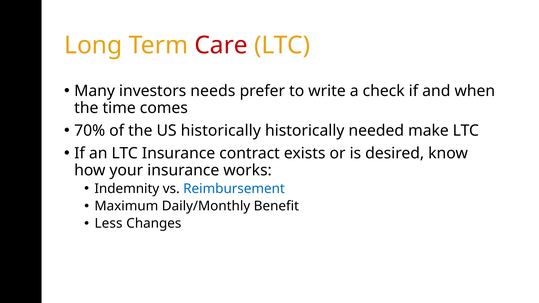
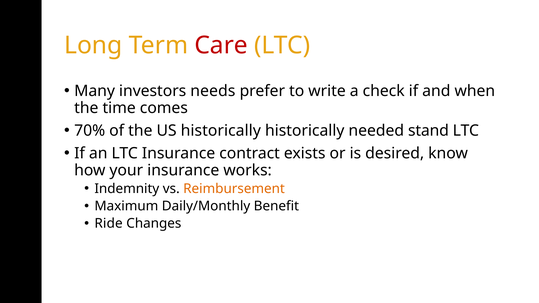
make: make -> stand (428, 131)
Reimbursement colour: blue -> orange (234, 189)
Less: Less -> Ride (109, 224)
